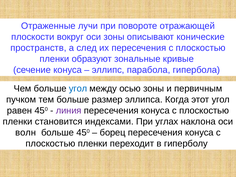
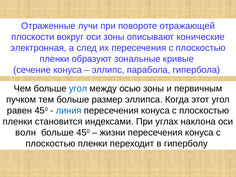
пространств: пространств -> электронная (38, 48)
линия colour: purple -> blue (69, 111)
борец: борец -> жизни (113, 133)
